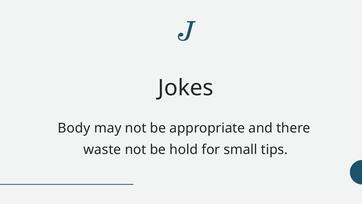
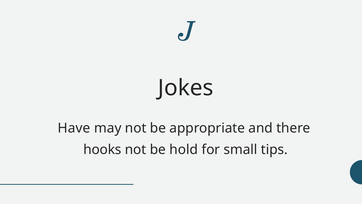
Body: Body -> Have (74, 128)
waste: waste -> hooks (102, 149)
